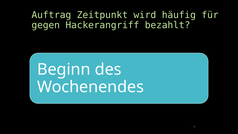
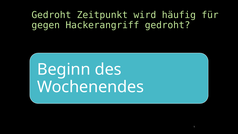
Auftrag: Auftrag -> Gedroht (51, 15)
Hackerangriff bezahlt: bezahlt -> gedroht (168, 25)
